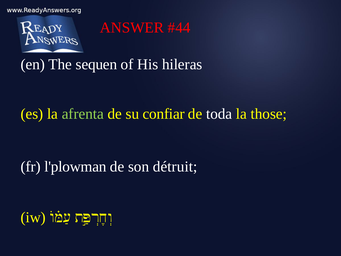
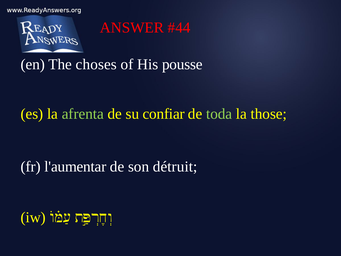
sequen: sequen -> choses (96, 64)
hileras: hileras -> pousse (182, 64)
toda colour: white -> light green (219, 114)
l'plowman: l'plowman -> l'aumentar (75, 166)
